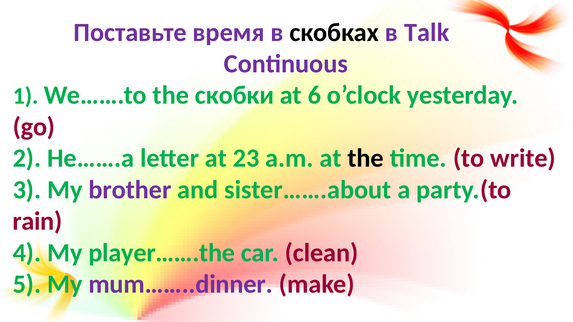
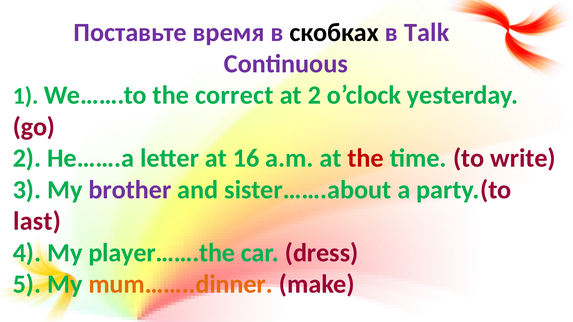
скобки: скобки -> correct (234, 95)
at 6: 6 -> 2 (314, 95)
23: 23 -> 16 (246, 158)
the colour: black -> red (366, 158)
rain: rain -> last (37, 221)
clean: clean -> dress (322, 253)
mum……..dinner colour: purple -> orange (181, 284)
